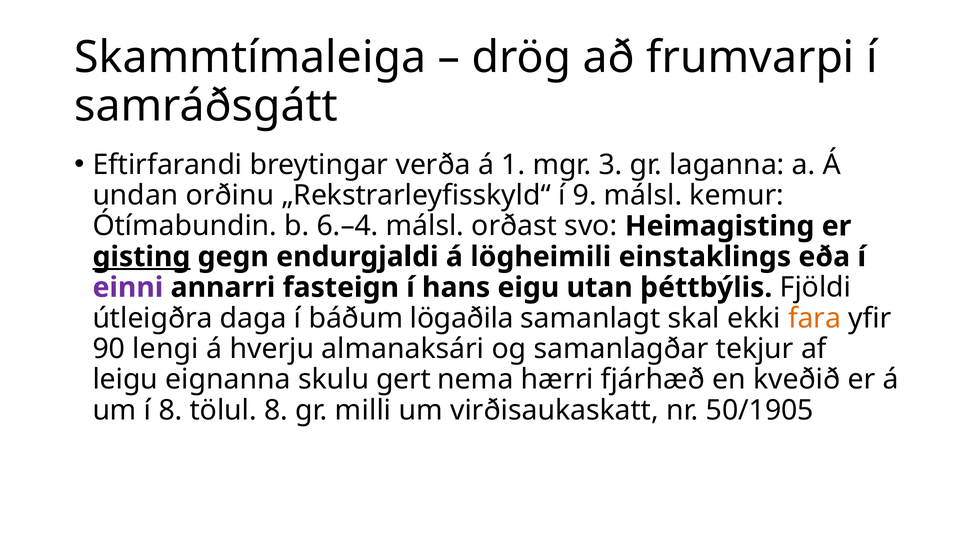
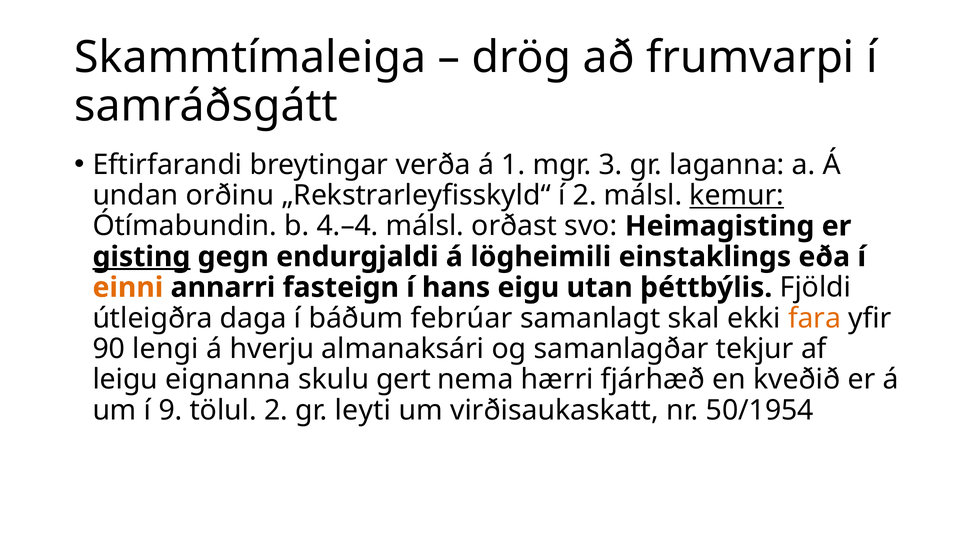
í 9: 9 -> 2 (585, 195)
kemur underline: none -> present (737, 195)
6.–4: 6.–4 -> 4.–4 (348, 226)
einni colour: purple -> orange (128, 287)
lögaðila: lögaðila -> febrúar (462, 318)
í 8: 8 -> 9 (170, 410)
tölul 8: 8 -> 2 (276, 410)
milli: milli -> leyti (363, 410)
50/1905: 50/1905 -> 50/1954 (760, 410)
